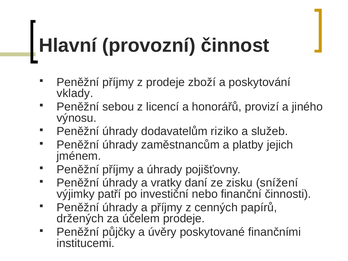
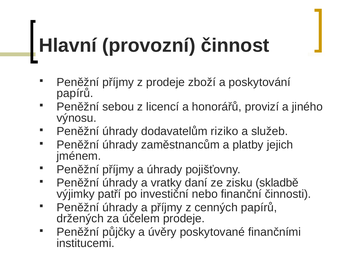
vklady: vklady -> papírů (75, 93)
snížení: snížení -> skladbě (277, 183)
